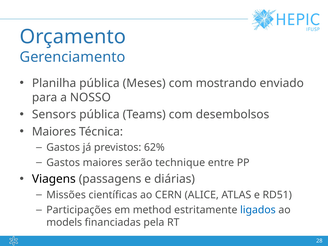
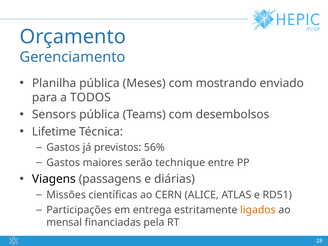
NOSSO: NOSSO -> TODOS (90, 97)
Maiores: Maiores -> Lifetime (54, 132)
62%: 62% -> 56% (154, 147)
method: method -> entrega (152, 210)
ligados colour: blue -> orange (258, 210)
models: models -> mensal (64, 223)
